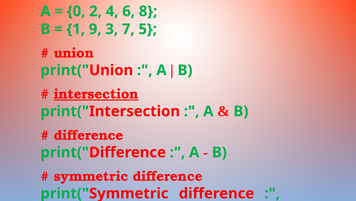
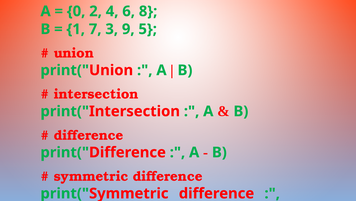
9: 9 -> 7 (95, 29)
7: 7 -> 9 (128, 29)
intersection underline: present -> none (96, 94)
